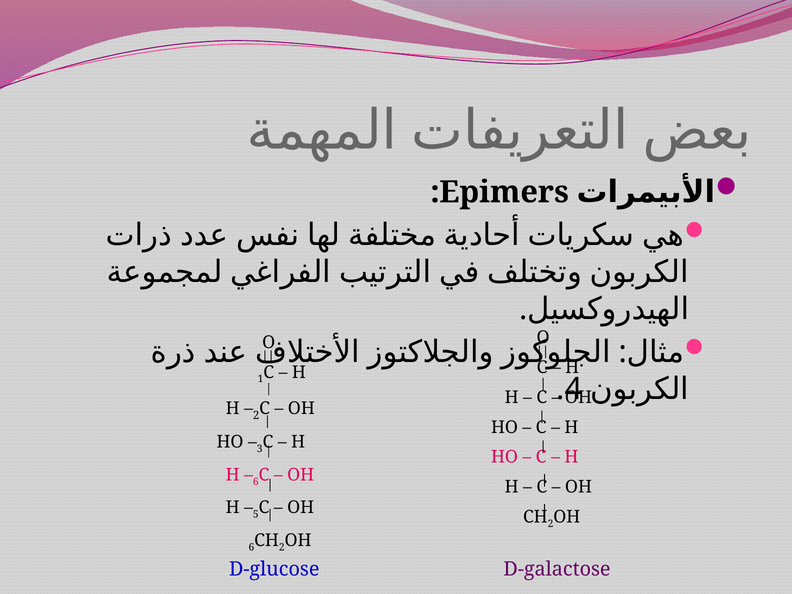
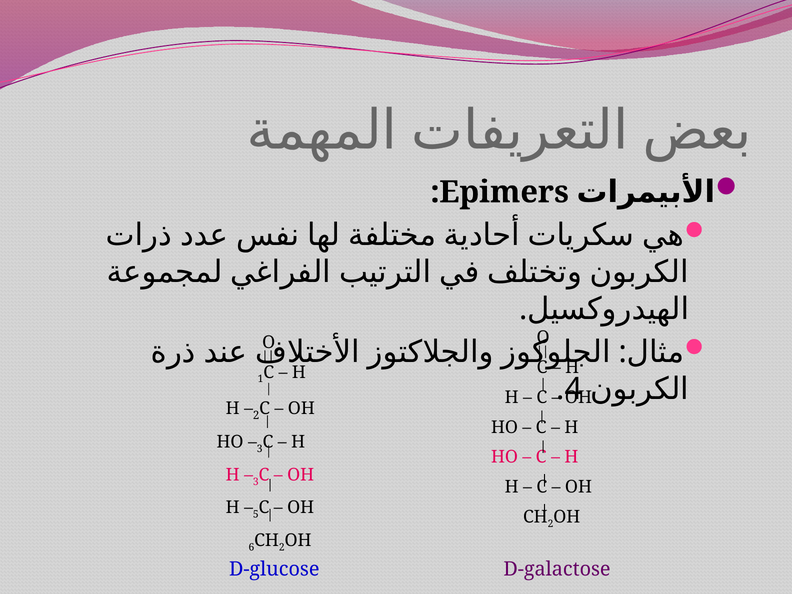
6: 6 -> 3 (256, 482)
